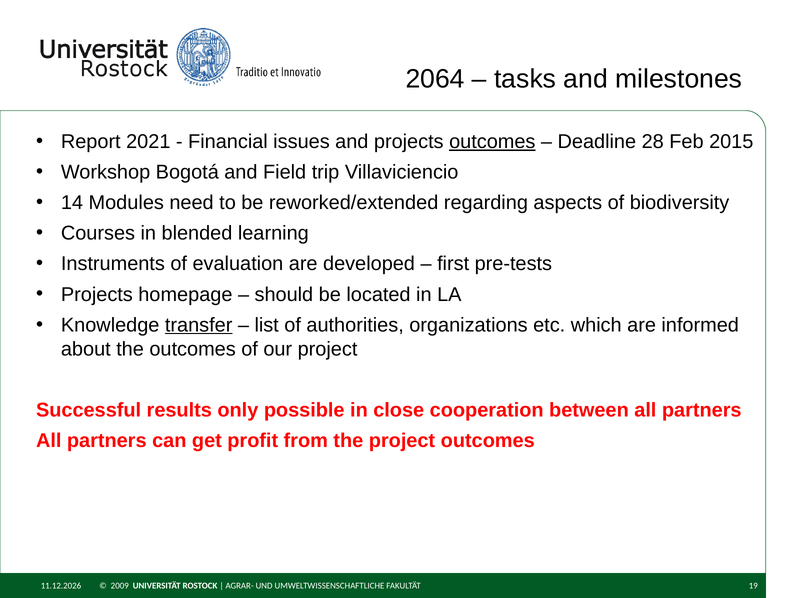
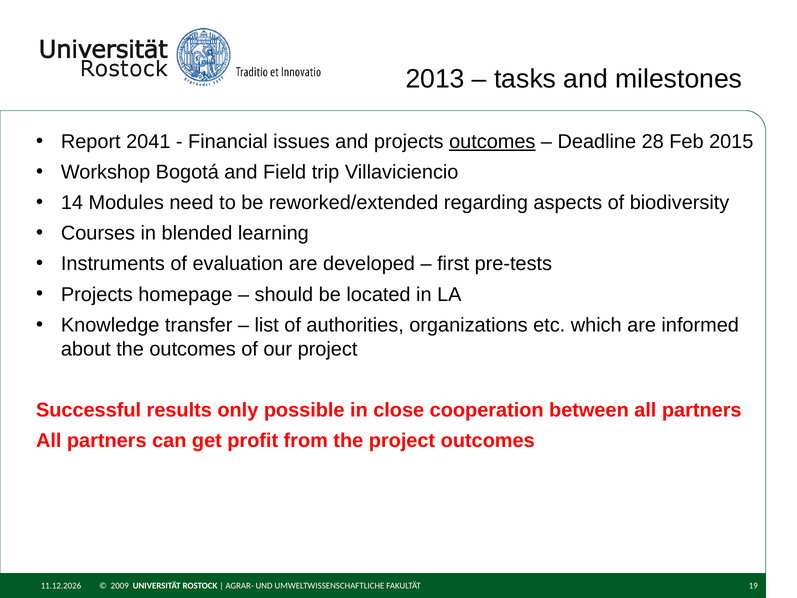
2064: 2064 -> 2013 (435, 79)
2021: 2021 -> 2041 (148, 142)
transfer underline: present -> none (199, 325)
